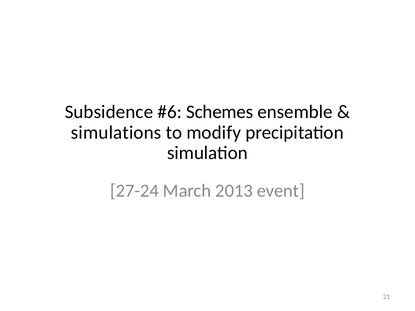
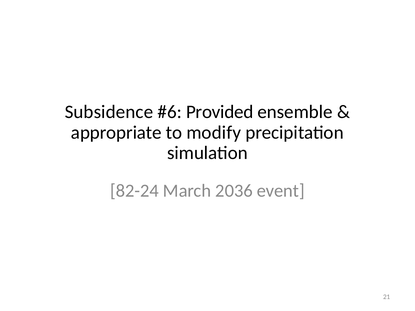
Schemes: Schemes -> Provided (220, 112)
simulations: simulations -> appropriate (116, 133)
27-24: 27-24 -> 82-24 (134, 191)
2013: 2013 -> 2036 (234, 191)
